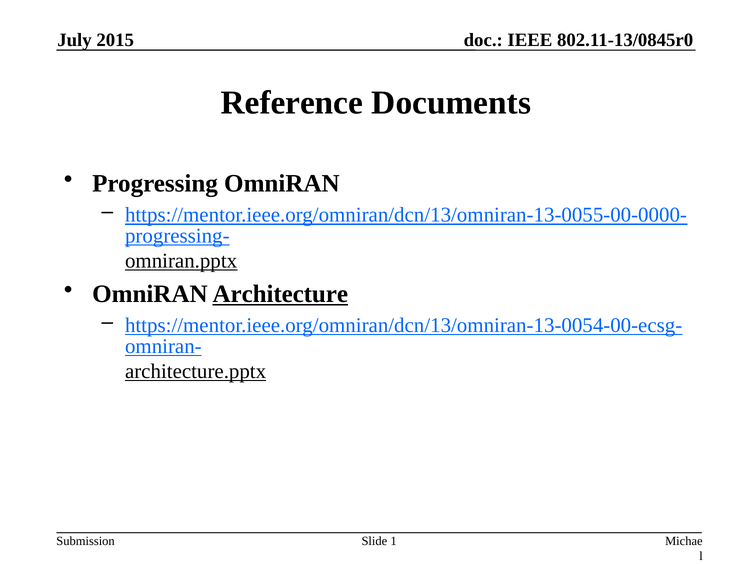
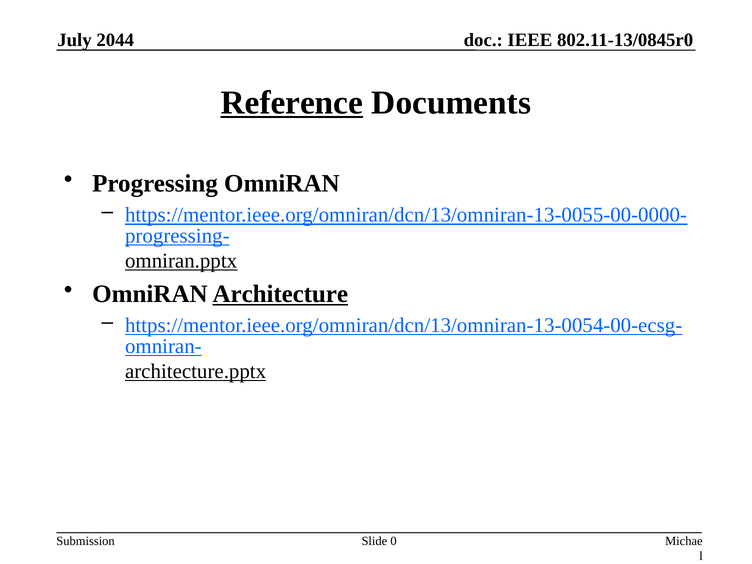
2015: 2015 -> 2044 (115, 40)
Reference underline: none -> present (292, 103)
1: 1 -> 0 (394, 541)
